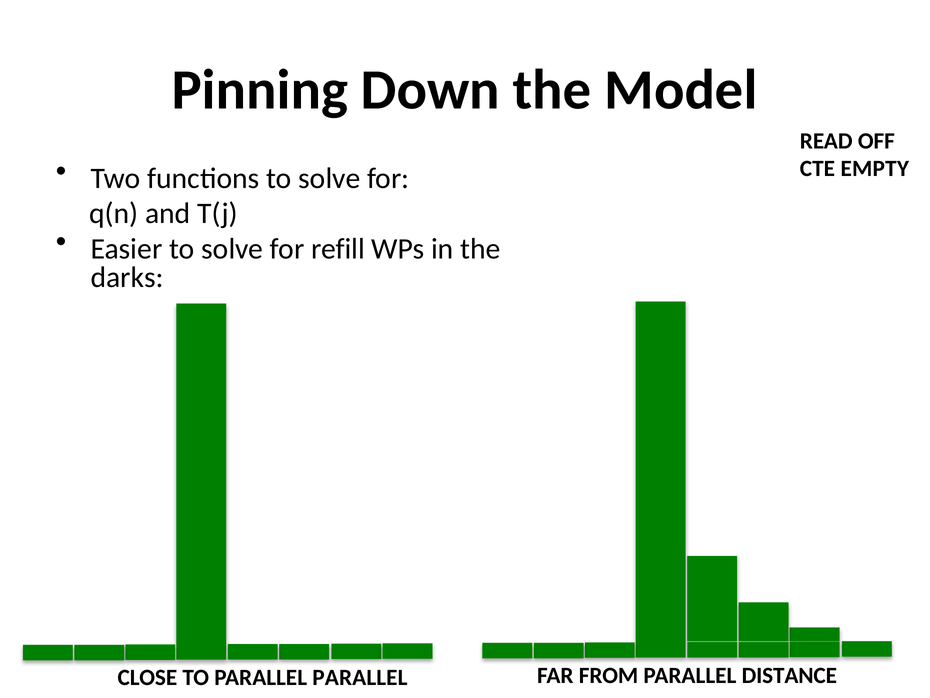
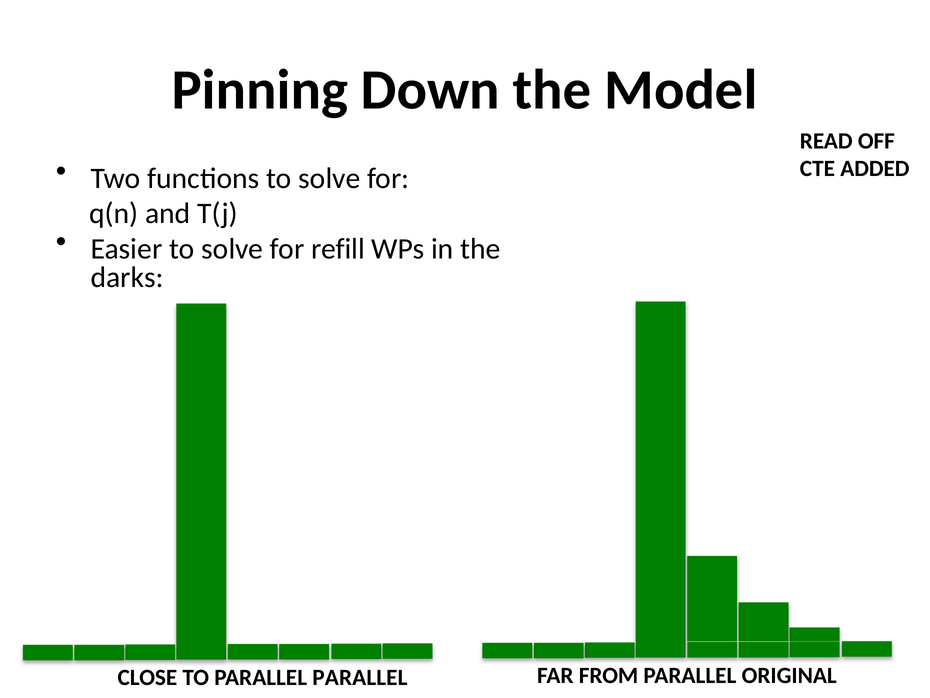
EMPTY: EMPTY -> ADDED (875, 169)
DISTANCE: DISTANCE -> ORIGINAL (789, 675)
